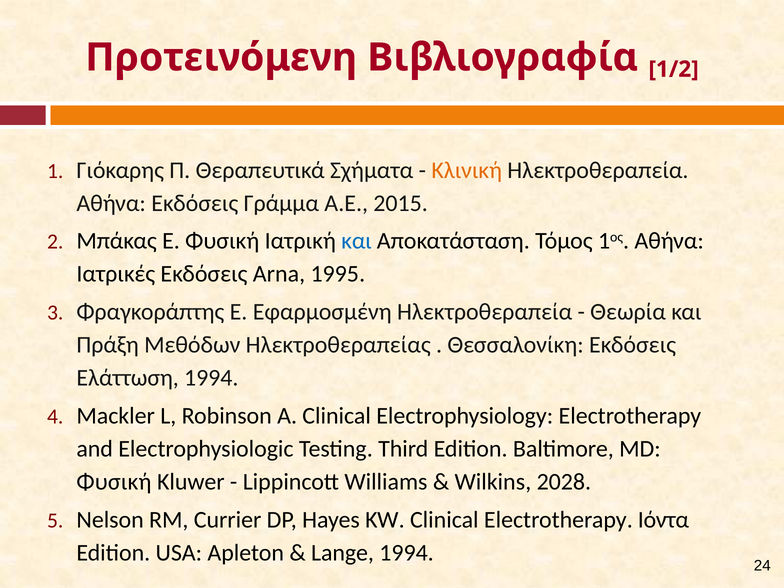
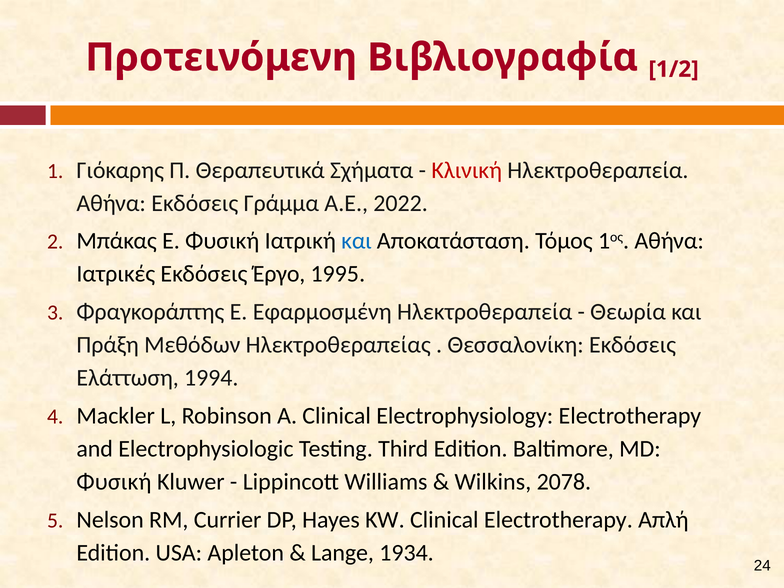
Κλινική colour: orange -> red (467, 170)
2015: 2015 -> 2022 (401, 203)
Arna: Arna -> Έργο (279, 274)
2028: 2028 -> 2078 (564, 482)
Ιόντα: Ιόντα -> Απλή (663, 520)
Lange 1994: 1994 -> 1934 (407, 553)
